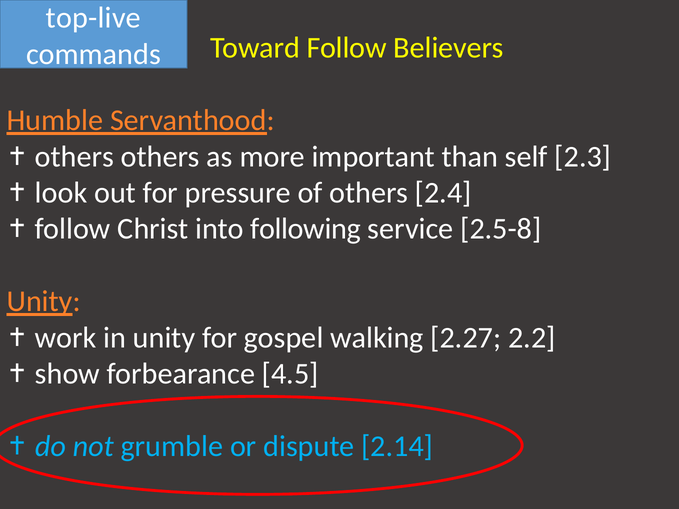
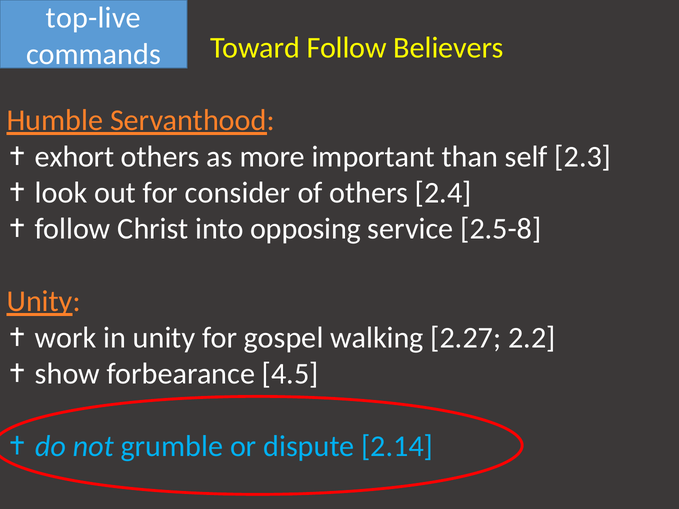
others: others -> exhort (75, 157)
pressure: pressure -> consider (238, 193)
following: following -> opposing (306, 229)
